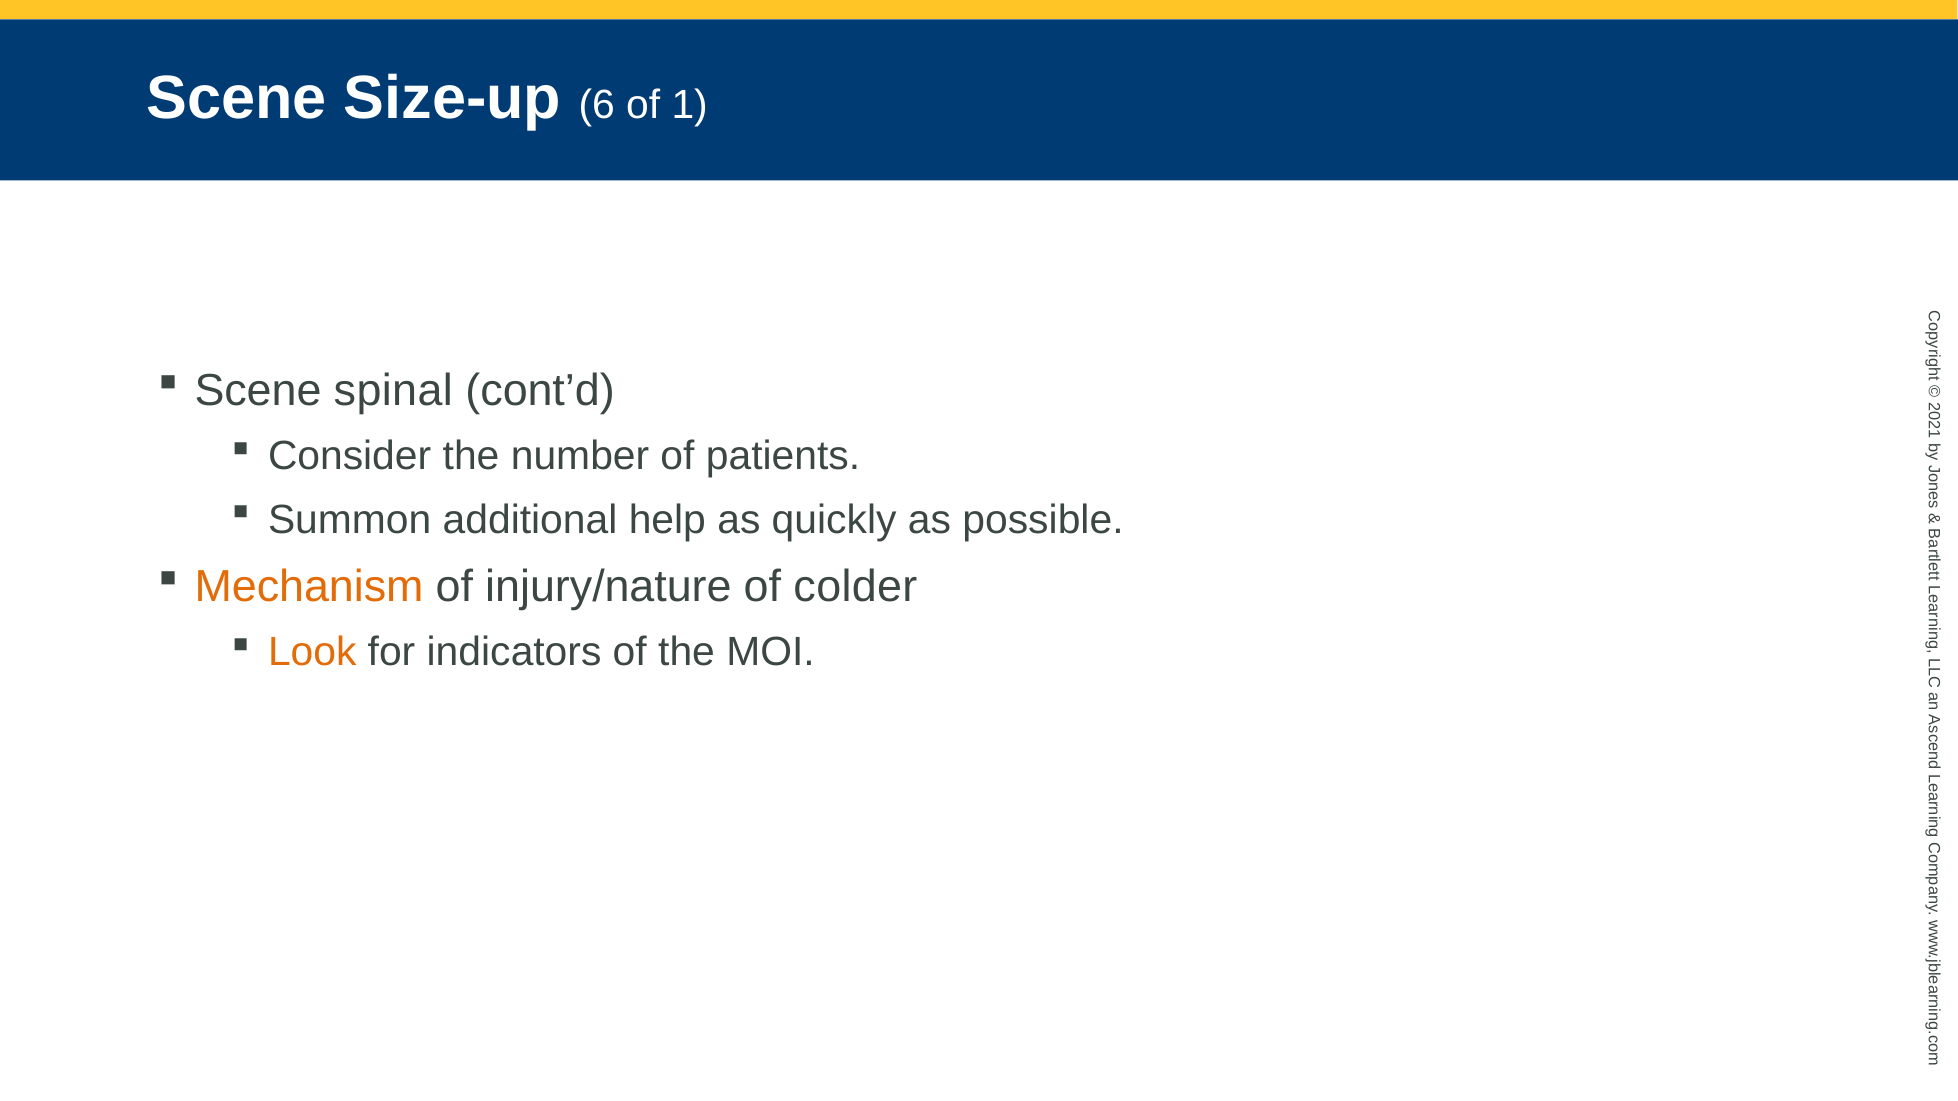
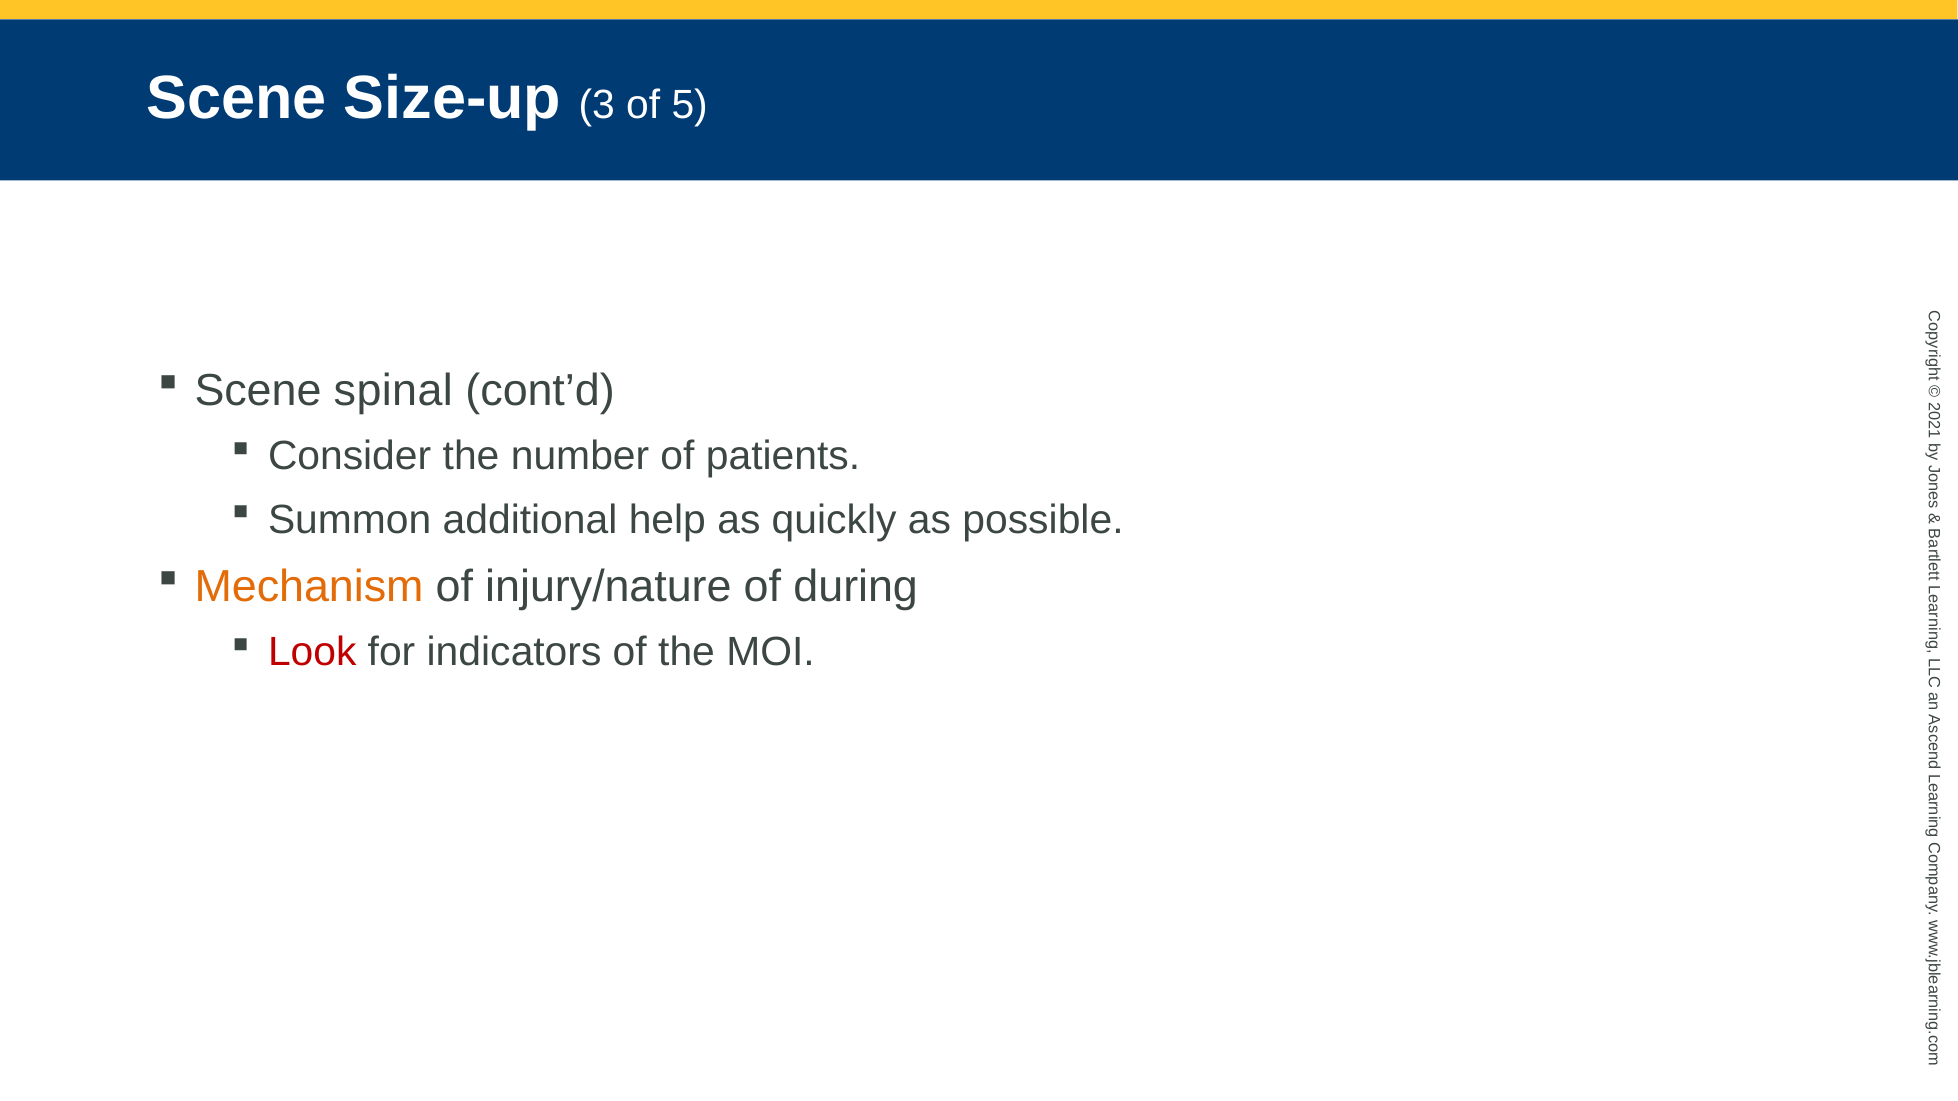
6: 6 -> 3 (597, 105)
of 1: 1 -> 5 (690, 105)
colder: colder -> during (856, 587)
Look colour: orange -> red (312, 653)
